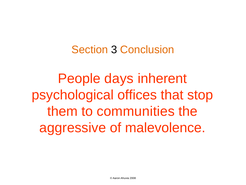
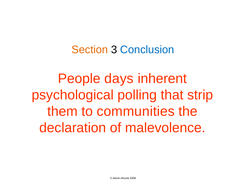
Conclusion colour: orange -> blue (147, 50)
offices: offices -> polling (137, 95)
stop: stop -> strip (200, 95)
aggressive: aggressive -> declaration (73, 127)
